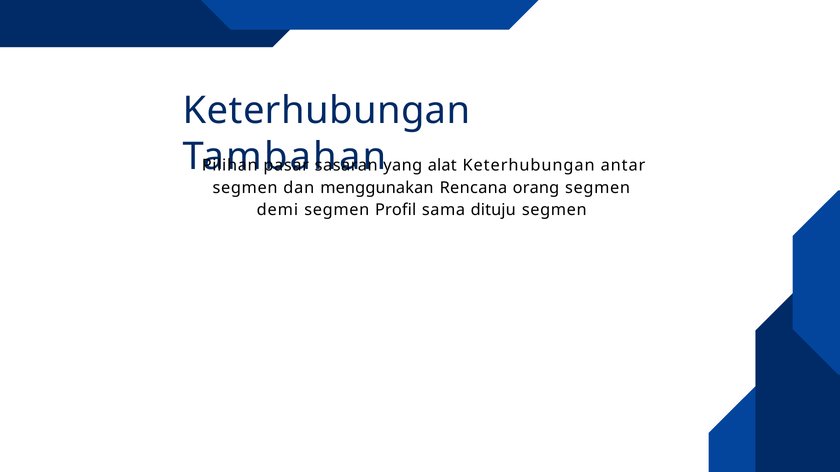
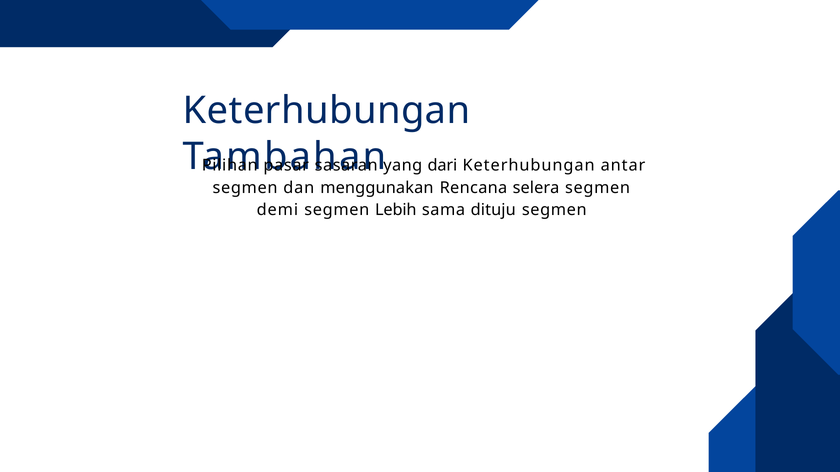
alat: alat -> dari (442, 166)
orang: orang -> selera (536, 188)
Profil: Profil -> Lebih (396, 210)
